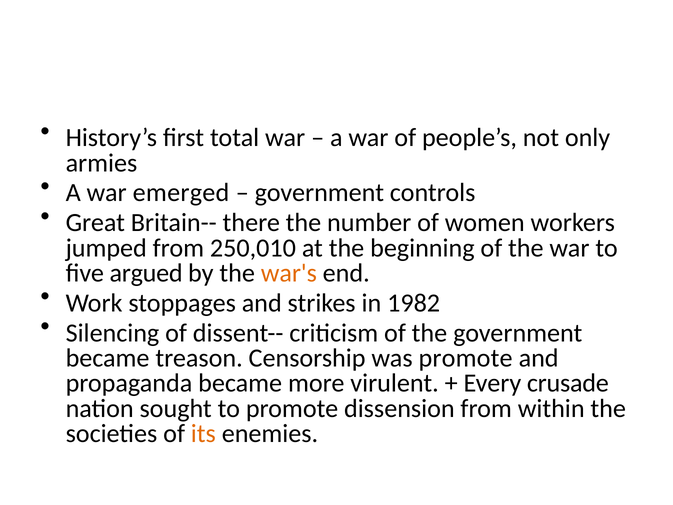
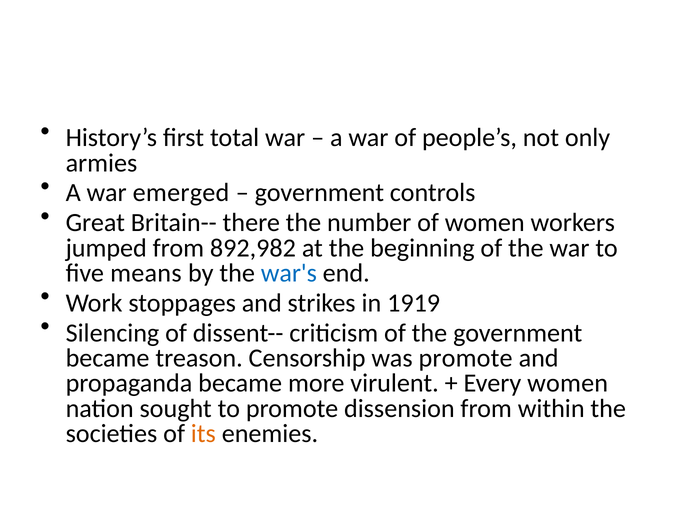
250,010: 250,010 -> 892,982 (253, 248)
argued: argued -> means (146, 273)
war's colour: orange -> blue (289, 273)
1982: 1982 -> 1919 (414, 303)
Every crusade: crusade -> women (568, 383)
